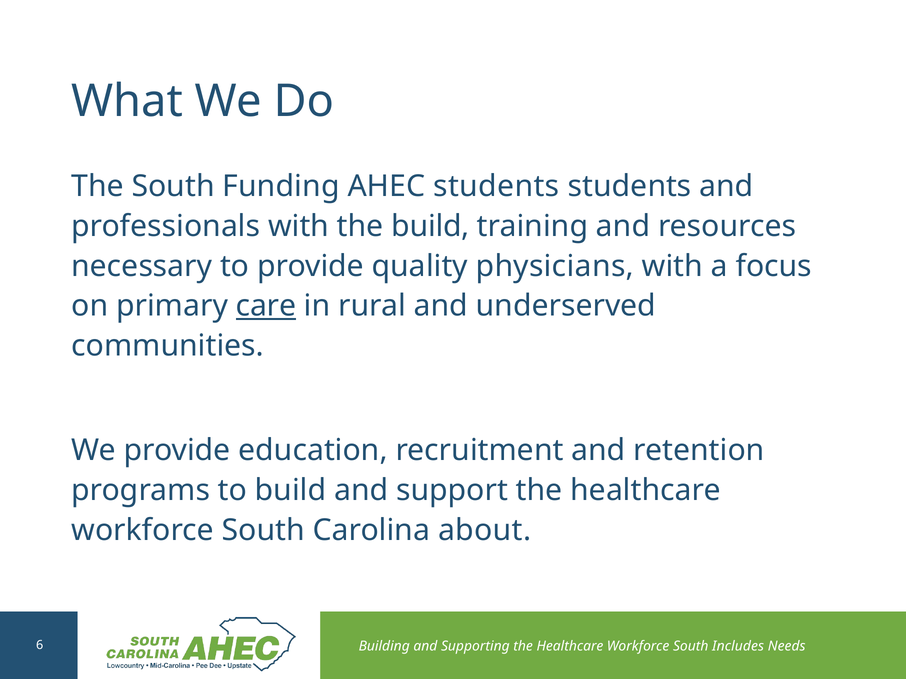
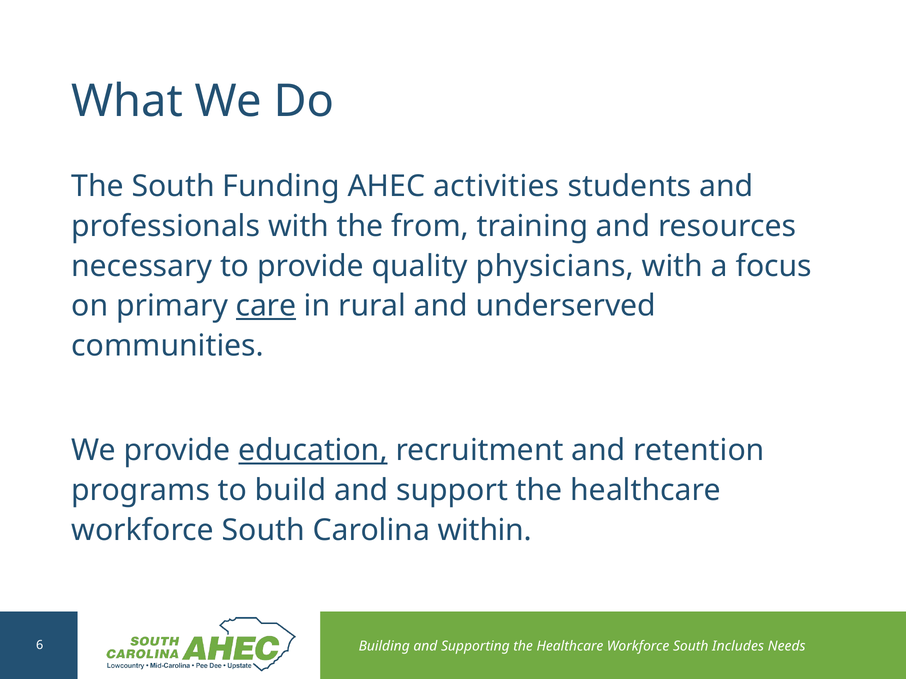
AHEC students: students -> activities (496, 187)
the build: build -> from (430, 226)
education underline: none -> present (313, 451)
about: about -> within (485, 531)
